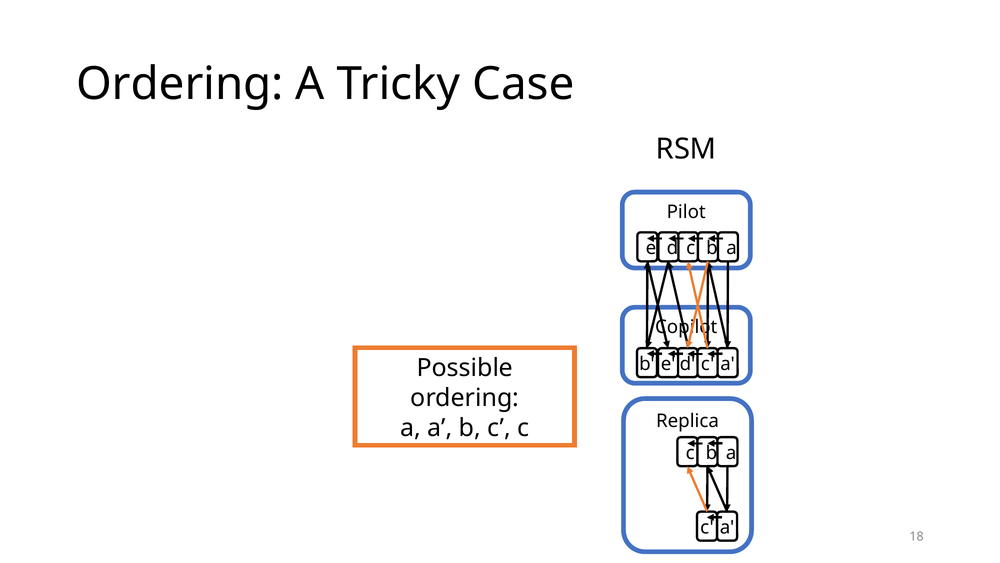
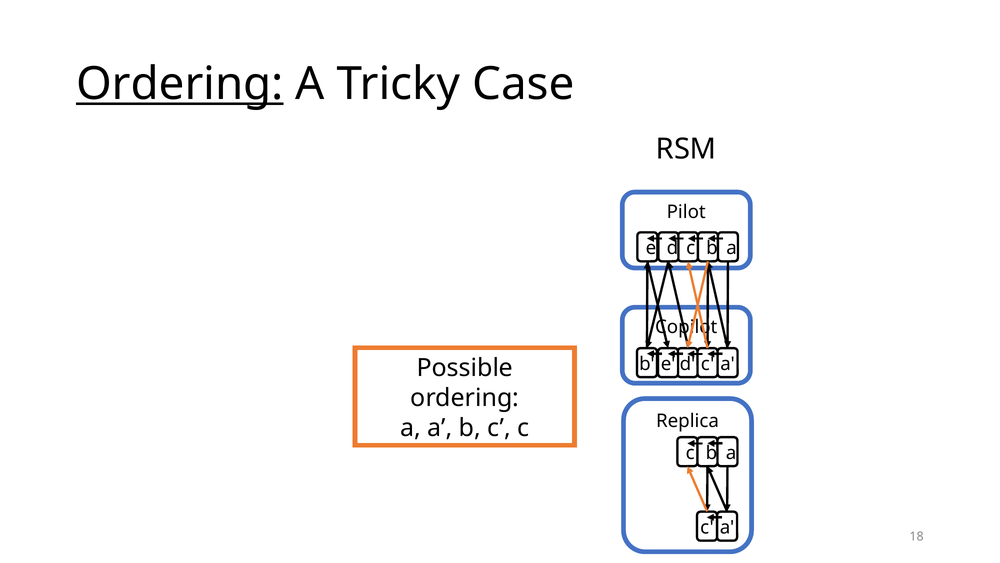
Ordering underline: none -> present (180, 84)
